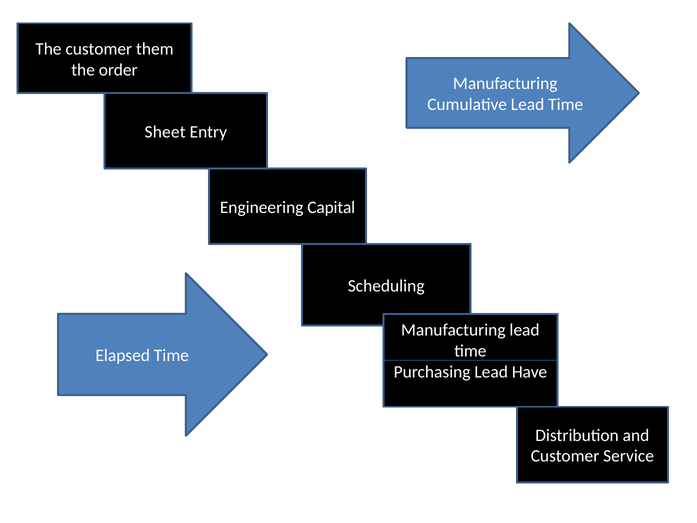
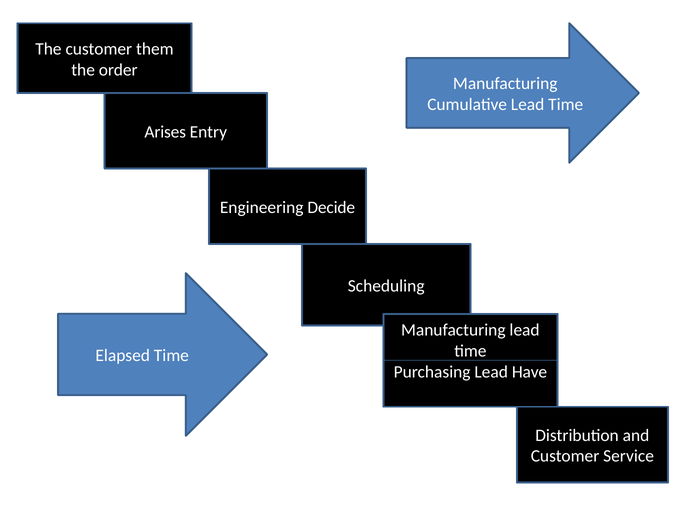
Sheet: Sheet -> Arises (165, 132)
Capital: Capital -> Decide (331, 207)
